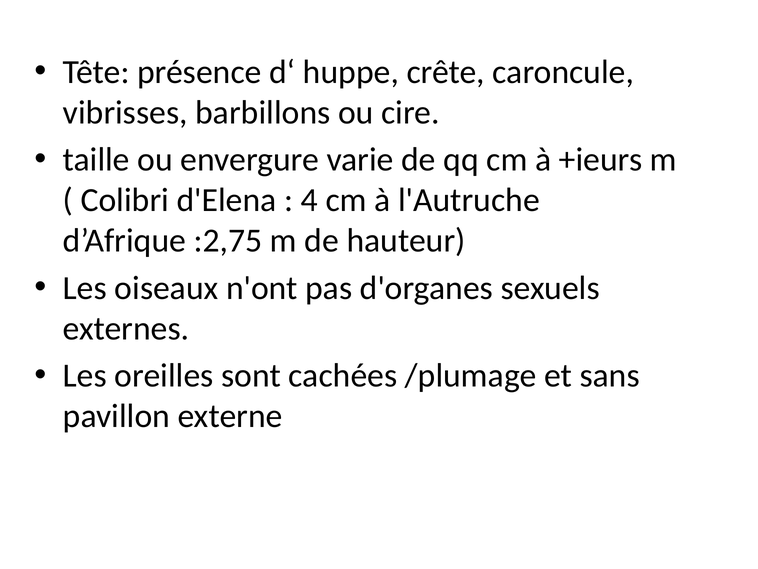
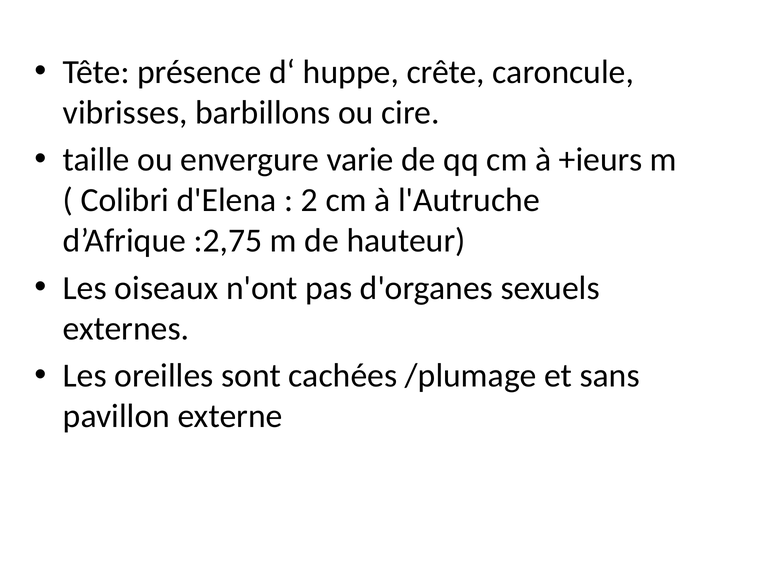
4: 4 -> 2 (309, 200)
